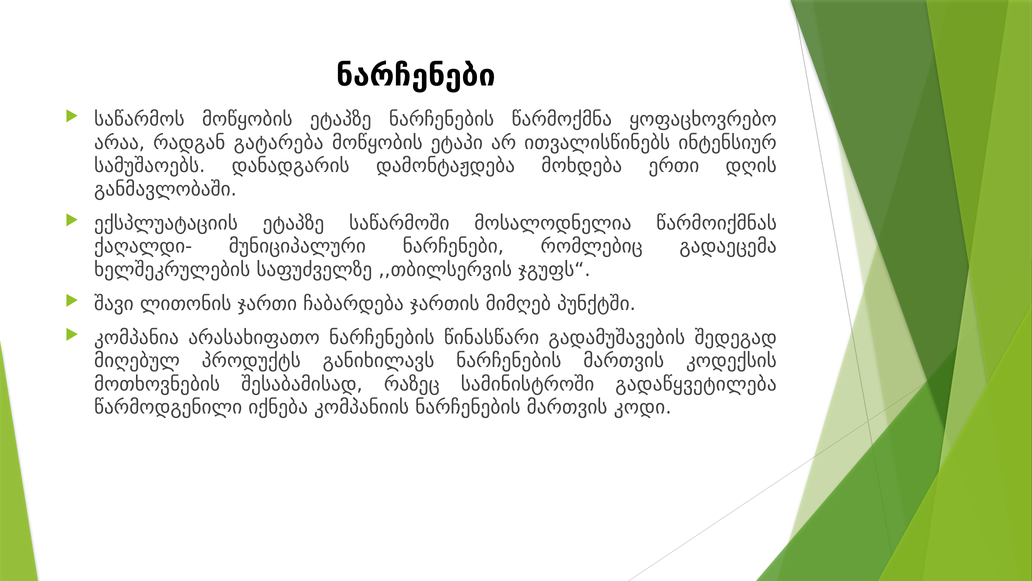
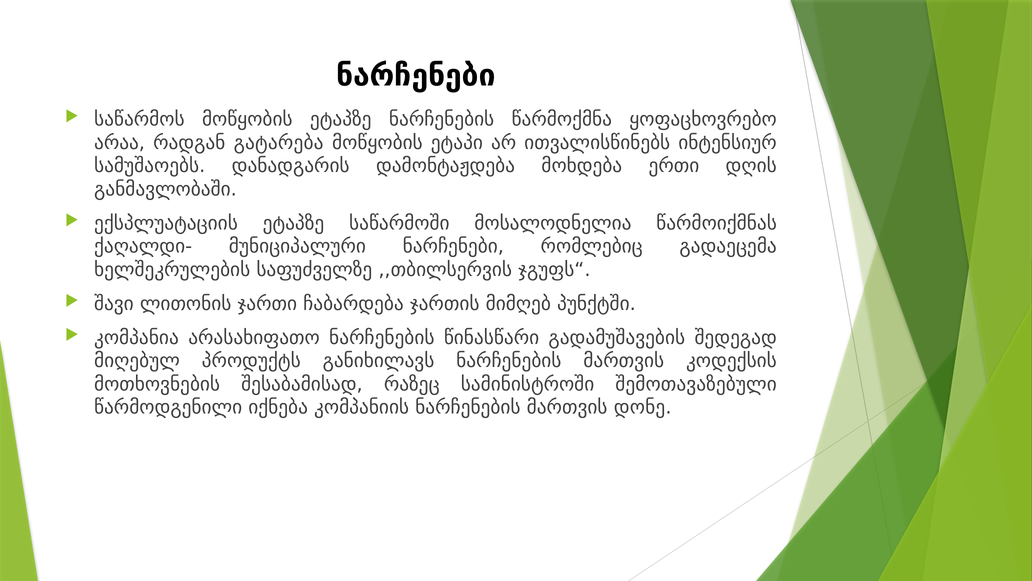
გადაწყვეტილება: გადაწყვეტილება -> შემოთავაზებული (696, 384)
კოდი: კოდი -> დონე (643, 407)
